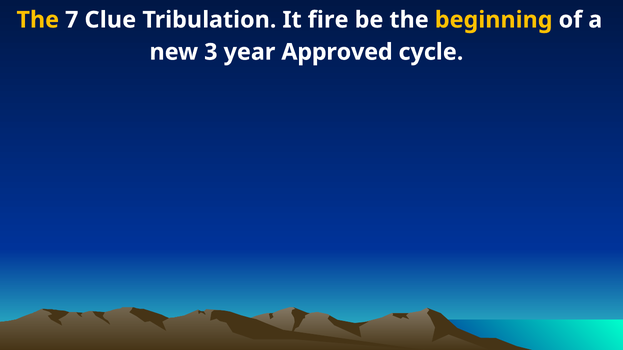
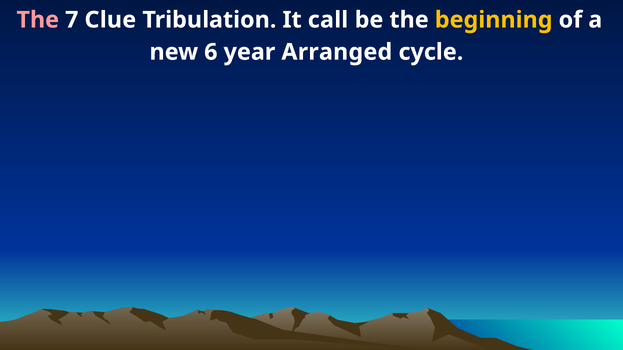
The colour: yellow -> pink (38, 20)
fire: fire -> call (328, 20)
3: 3 -> 6 (211, 52)
Approved: Approved -> Arranged (337, 52)
